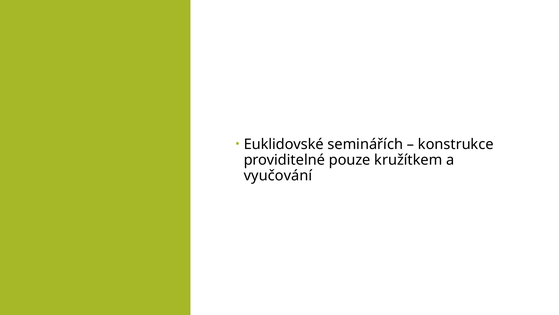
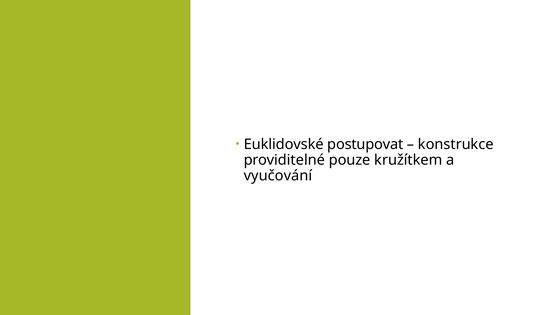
seminářích: seminářích -> postupovat (365, 144)
